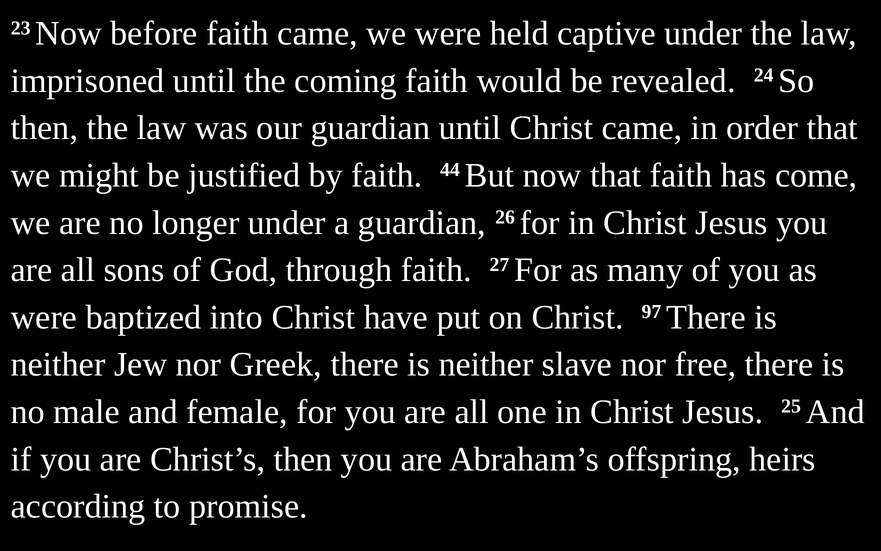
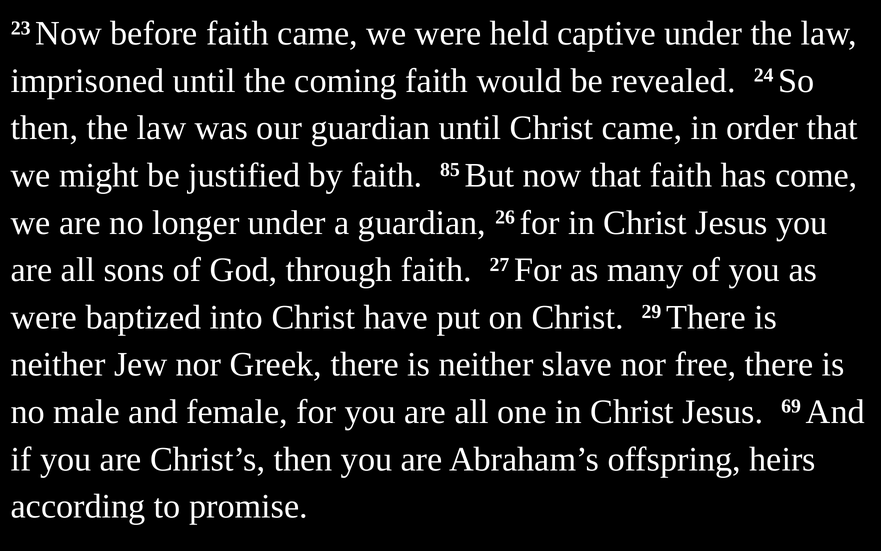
44: 44 -> 85 (450, 170)
97: 97 -> 29 (651, 312)
25: 25 -> 69 (791, 406)
